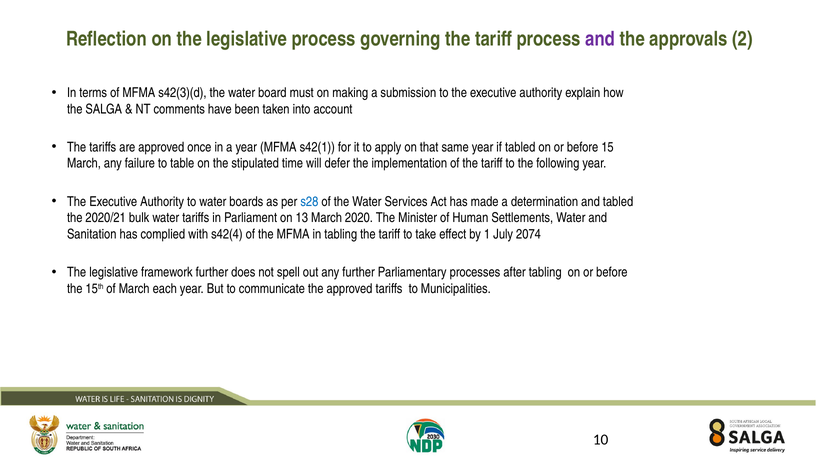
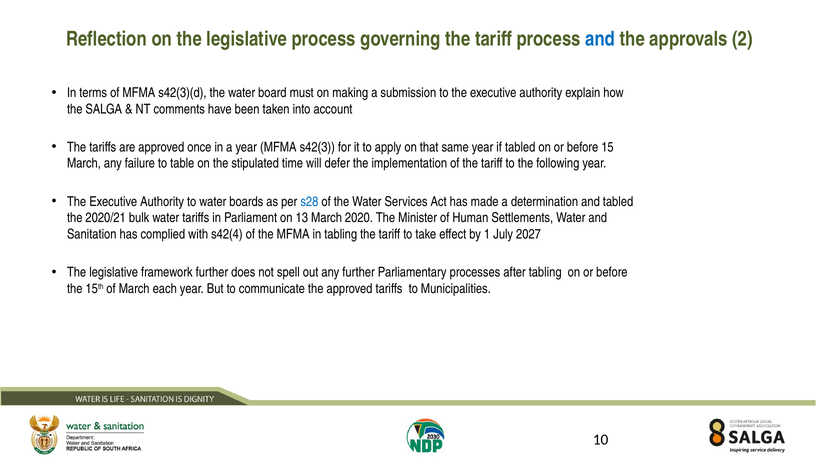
and colour: purple -> blue (600, 39)
s42(1: s42(1 -> s42(3 (317, 147)
2074: 2074 -> 2027 (529, 234)
